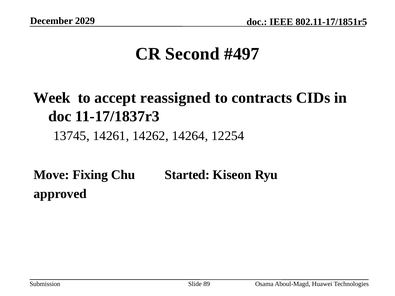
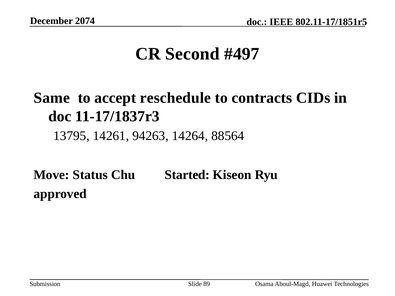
2029: 2029 -> 2074 (85, 21)
Week: Week -> Same (52, 98)
reassigned: reassigned -> reschedule (175, 98)
13745: 13745 -> 13795 (71, 136)
14262: 14262 -> 94263 (150, 136)
12254: 12254 -> 88564 (228, 136)
Fixing: Fixing -> Status (90, 175)
